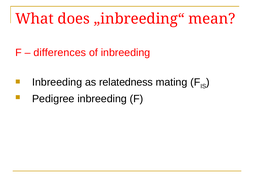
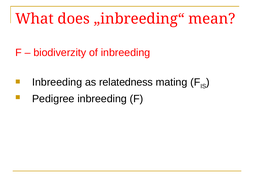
differences: differences -> biodiverzity (60, 53)
